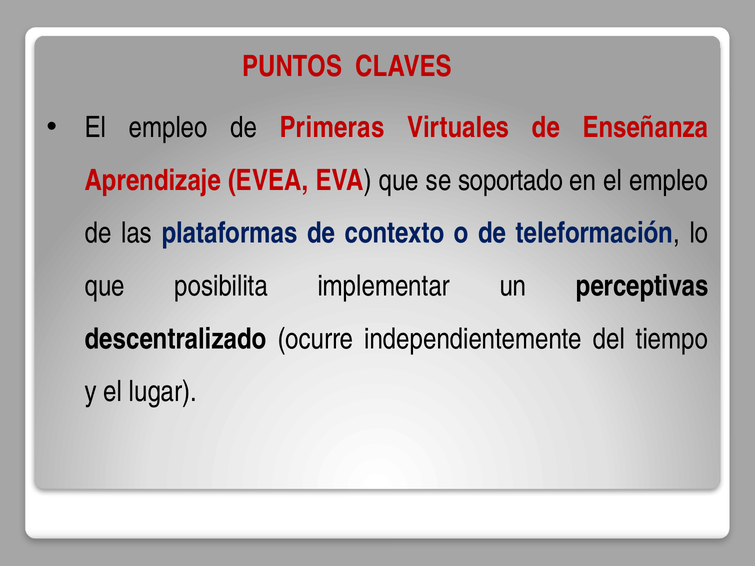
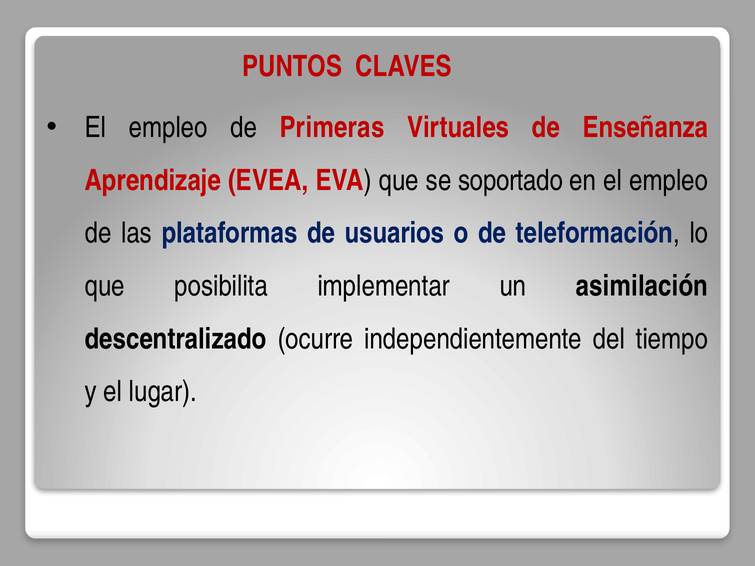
contexto: contexto -> usuarios (395, 233)
perceptivas: perceptivas -> asimilación (642, 286)
